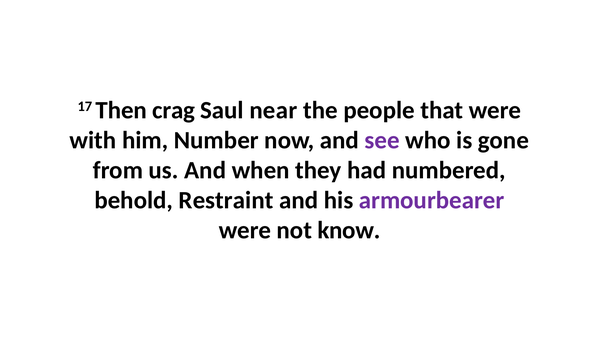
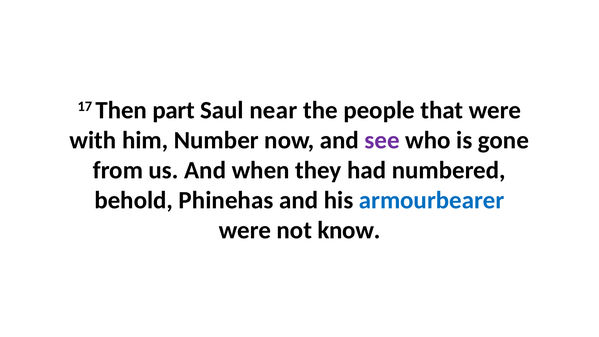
crag: crag -> part (174, 110)
Restraint: Restraint -> Phinehas (226, 200)
armourbearer colour: purple -> blue (432, 200)
